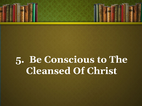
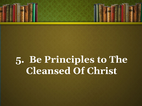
Conscious: Conscious -> Principles (69, 60)
